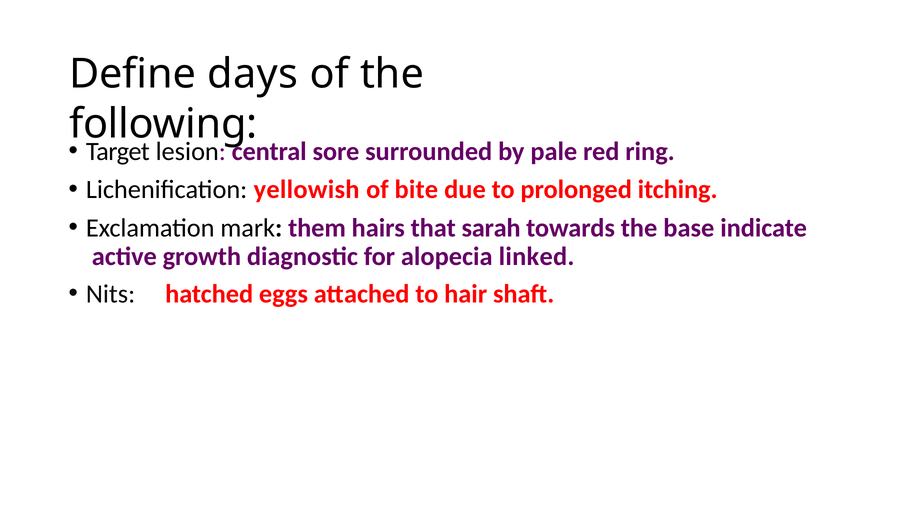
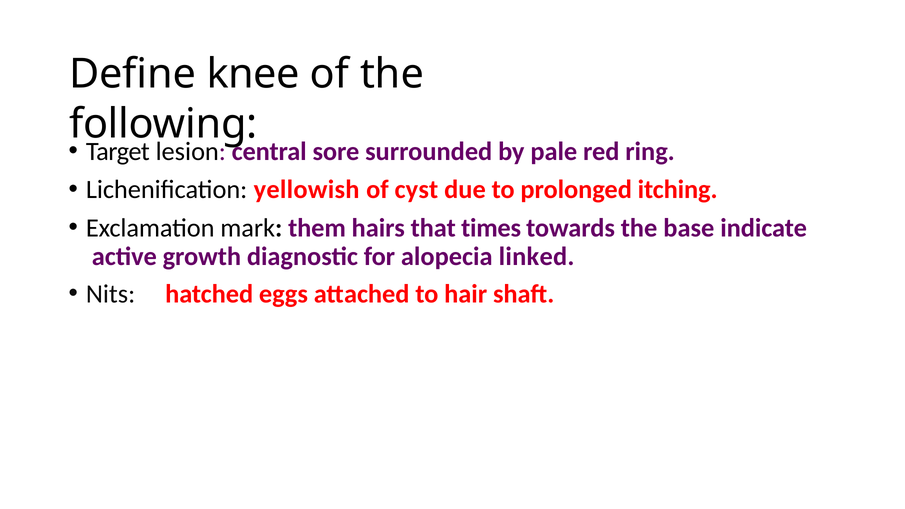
days: days -> knee (253, 74)
bite: bite -> cyst (416, 190)
sarah: sarah -> times (491, 228)
